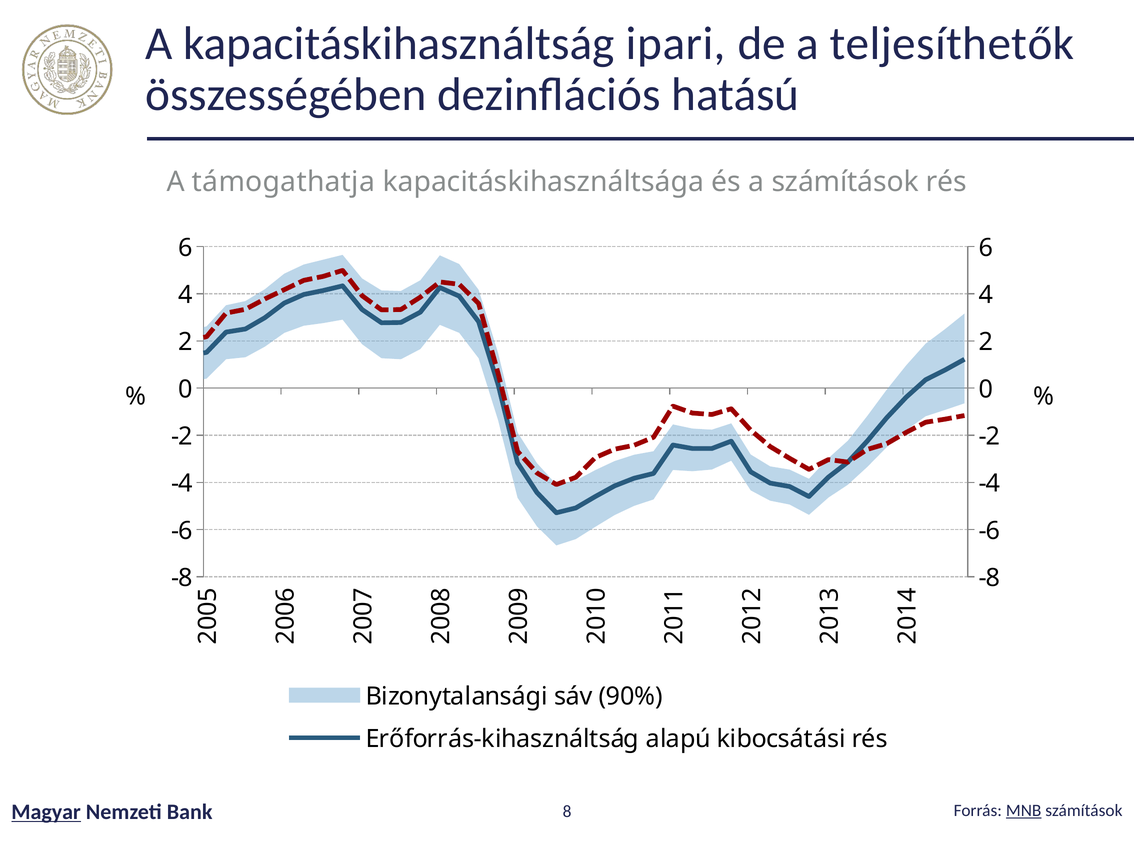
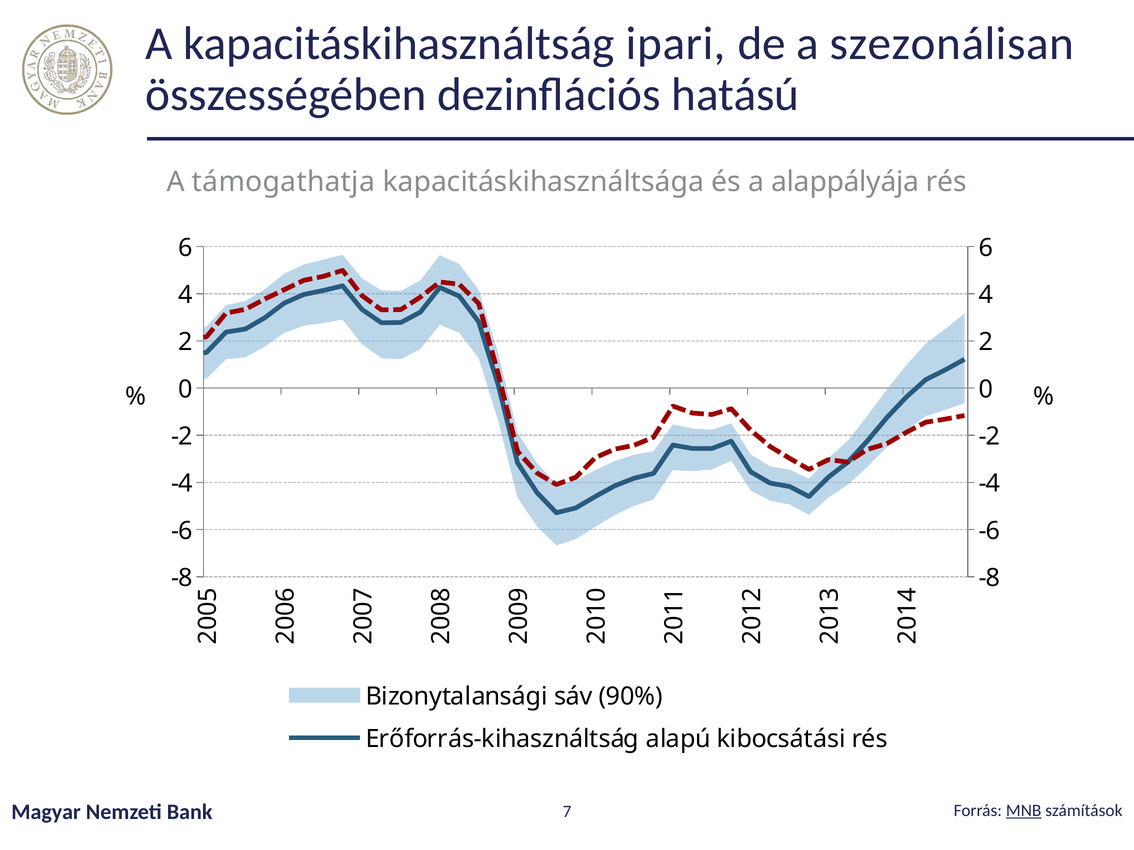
teljesíthetők: teljesíthetők -> szezonálisan (952, 44)
a számítások: számítások -> alappályája (845, 182)
Magyar underline: present -> none (46, 812)
Bank 8: 8 -> 7 (567, 812)
